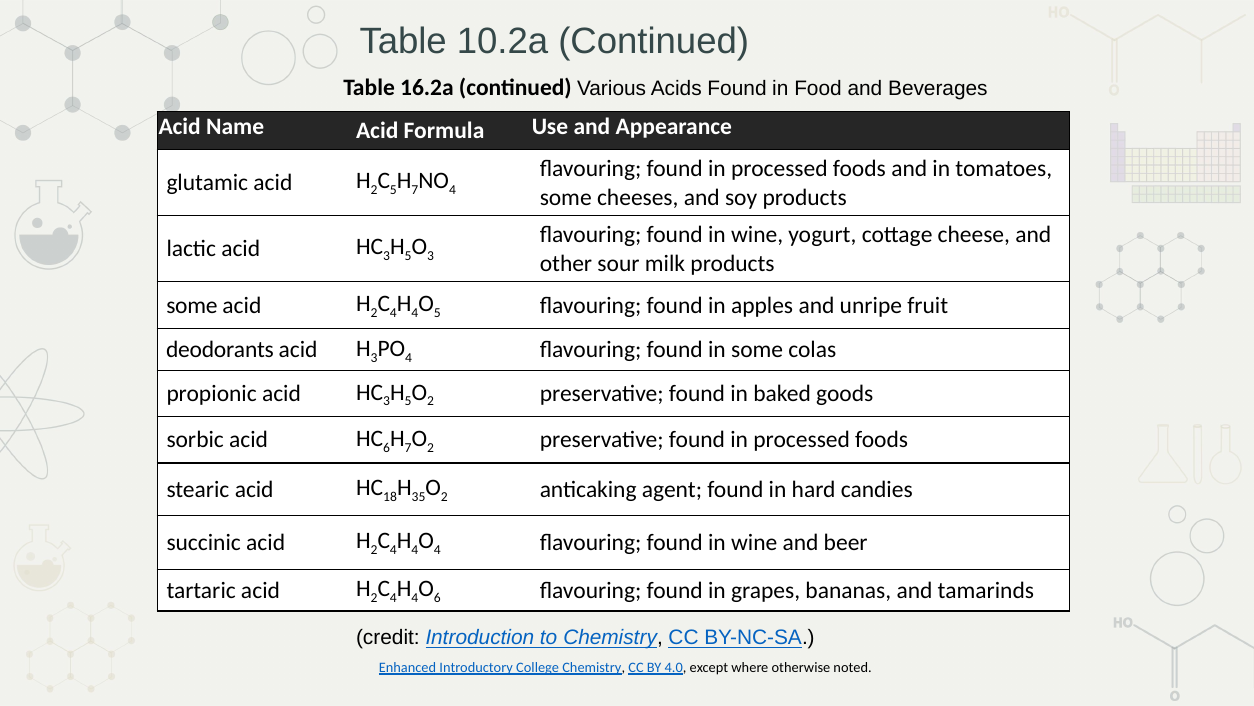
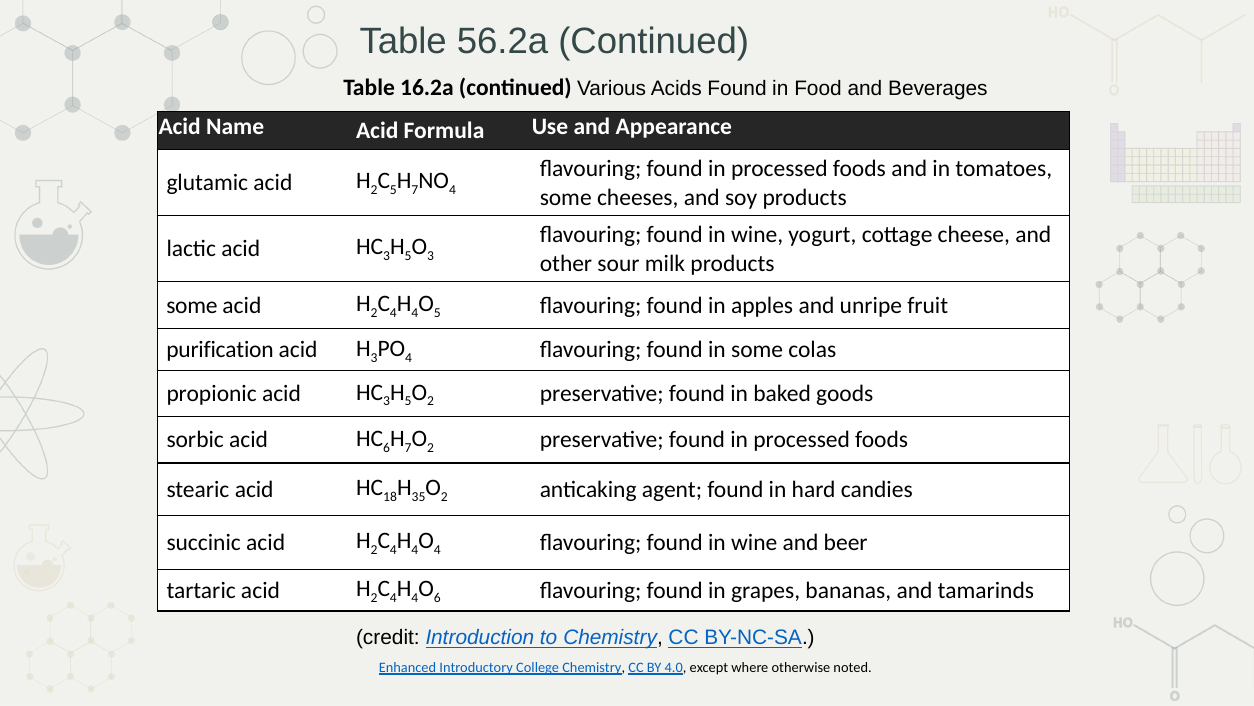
10.2a: 10.2a -> 56.2a (503, 42)
deodorants: deodorants -> purification (220, 350)
